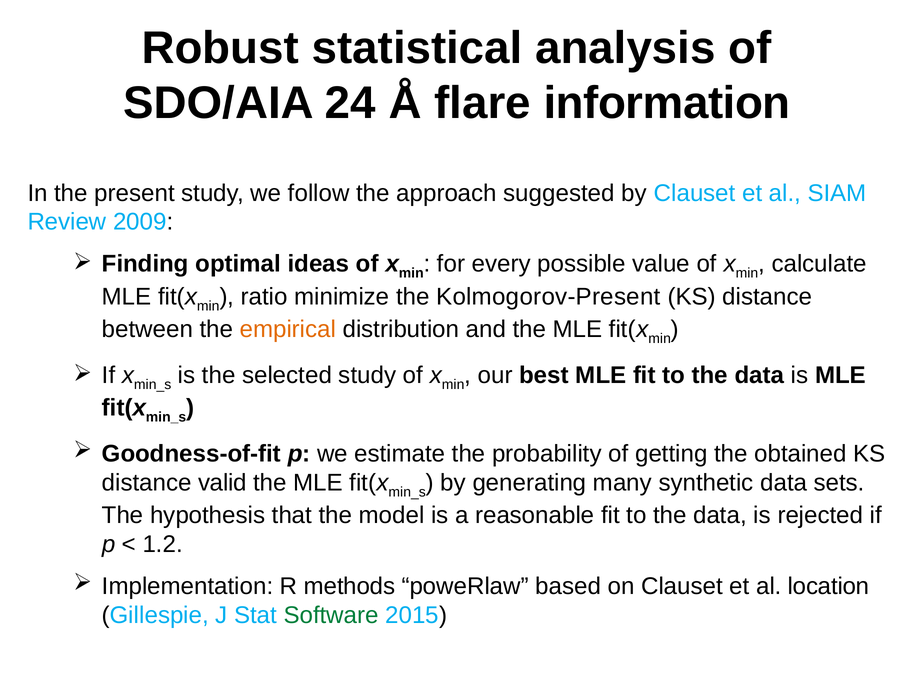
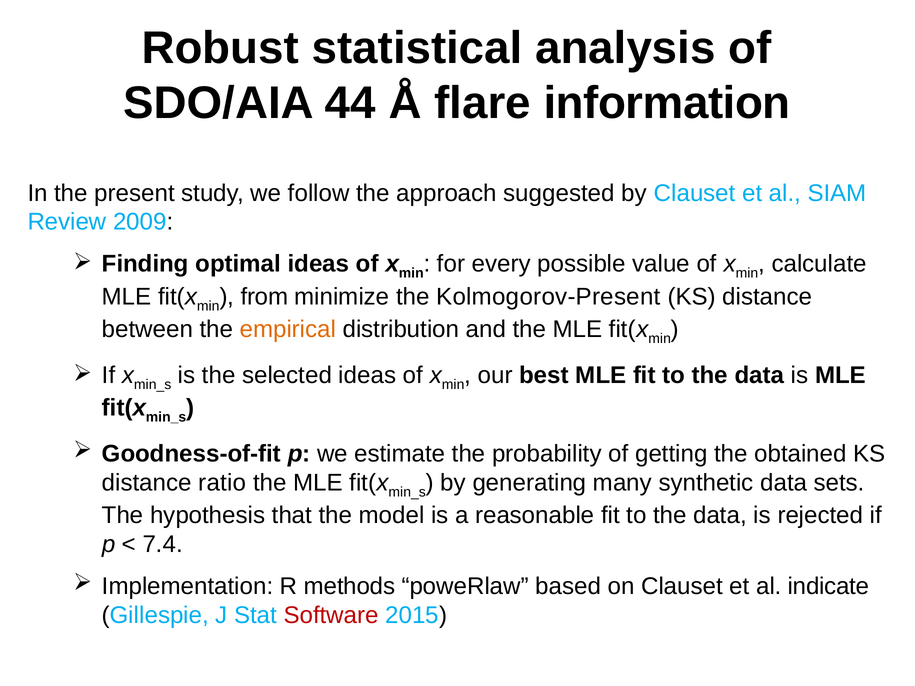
24: 24 -> 44 (350, 103)
ratio: ratio -> from (264, 297)
selected study: study -> ideas (367, 375)
valid: valid -> ratio (222, 483)
1.2: 1.2 -> 7.4 (163, 545)
location: location -> indicate (829, 586)
Software colour: green -> red (331, 615)
